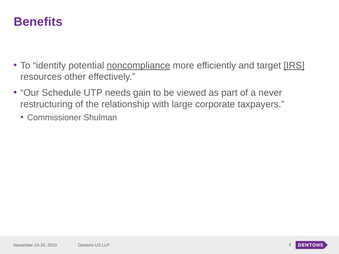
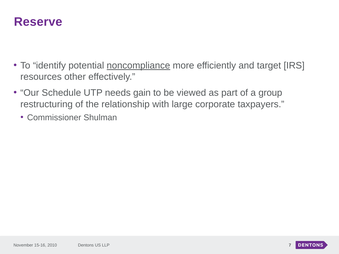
Benefits: Benefits -> Reserve (38, 22)
IRS underline: present -> none (294, 66)
never: never -> group (270, 93)
